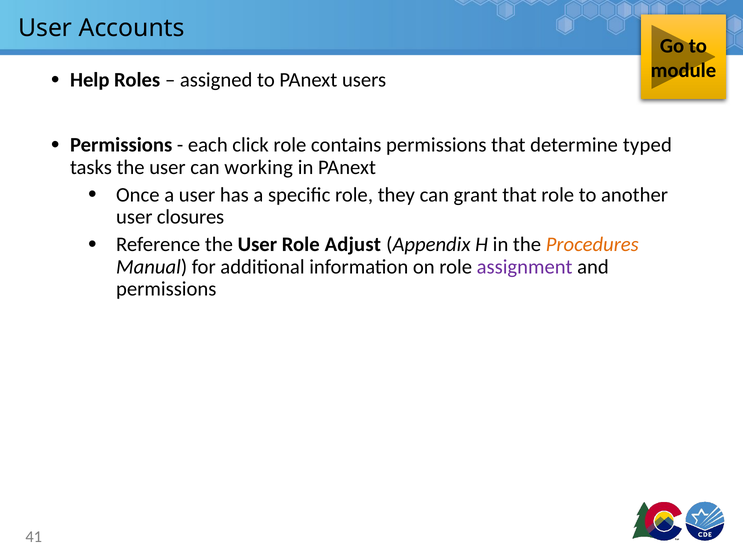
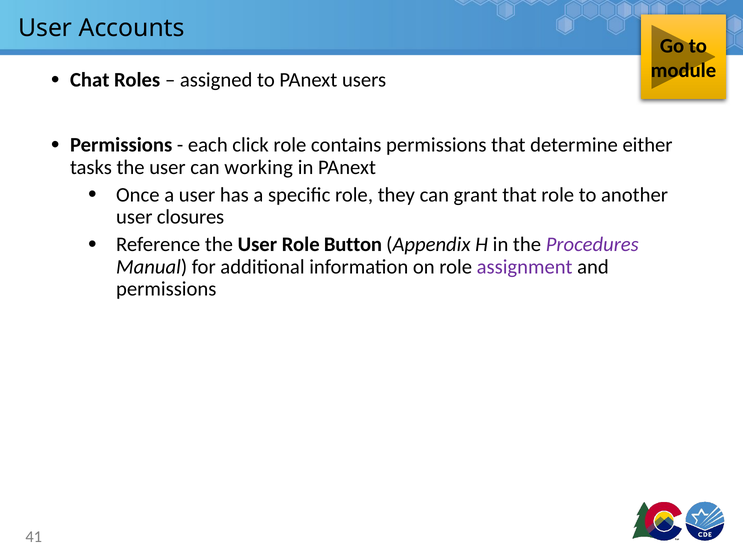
Help: Help -> Chat (90, 80)
typed: typed -> either (648, 145)
Adjust: Adjust -> Button (353, 245)
Procedures colour: orange -> purple (592, 245)
